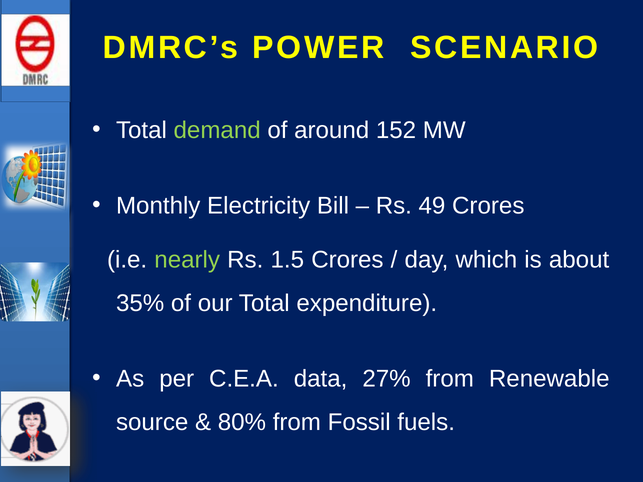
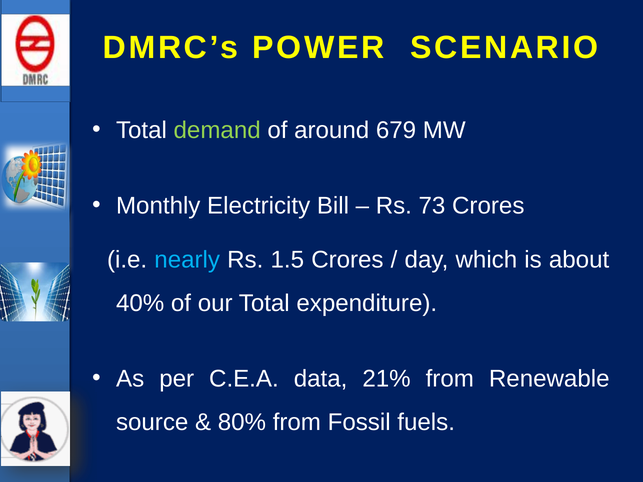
152: 152 -> 679 (396, 130)
49: 49 -> 73 (432, 206)
nearly colour: light green -> light blue (187, 260)
35%: 35% -> 40% (140, 303)
27%: 27% -> 21% (387, 379)
